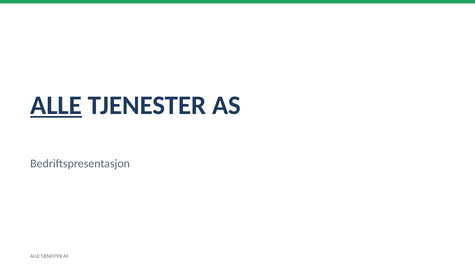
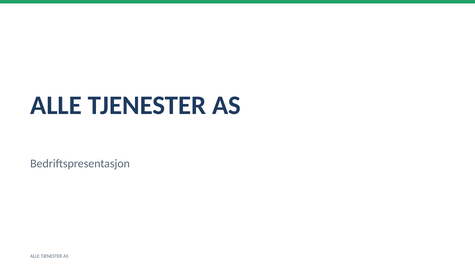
ALLE underline: present -> none (56, 105)
